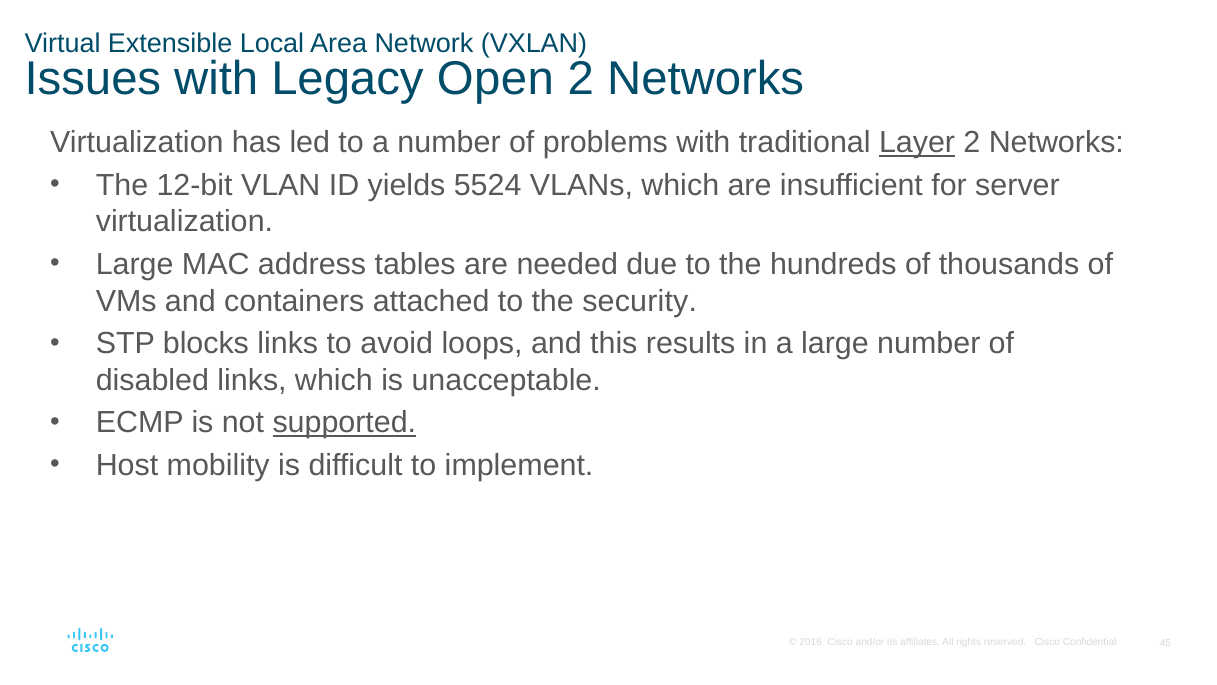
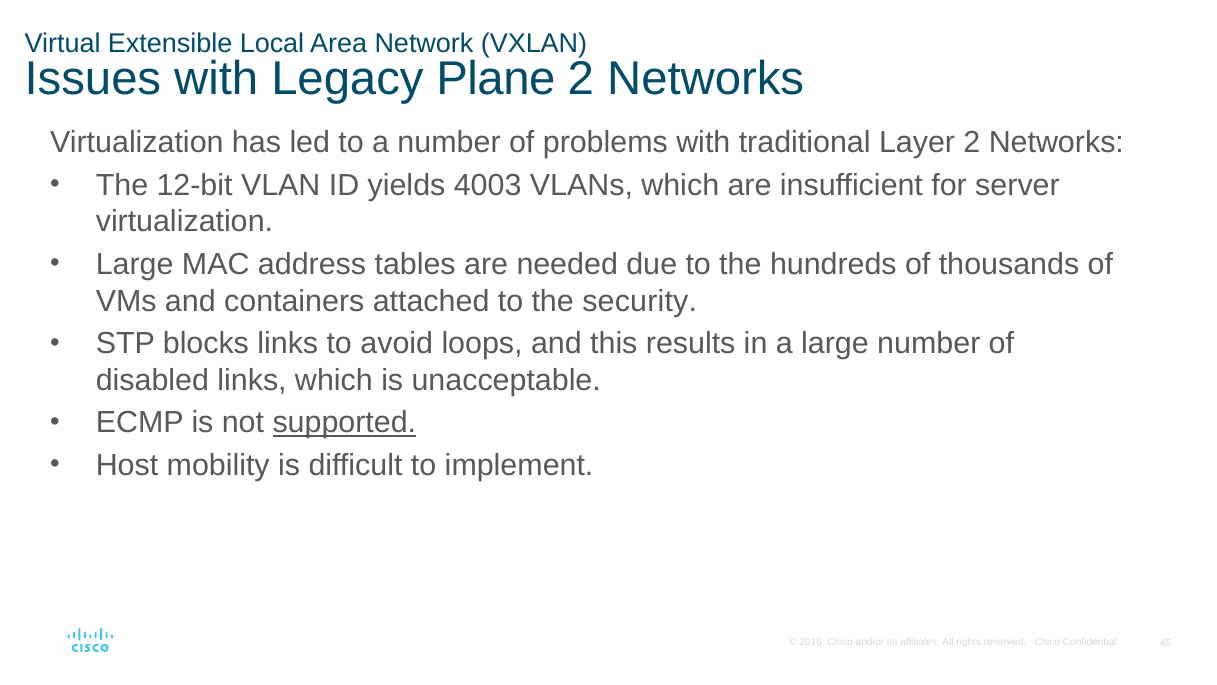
Open: Open -> Plane (496, 78)
Layer underline: present -> none (917, 143)
5524: 5524 -> 4003 (488, 185)
